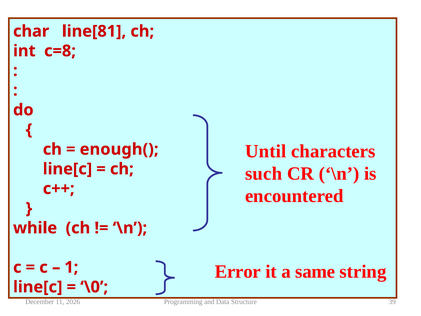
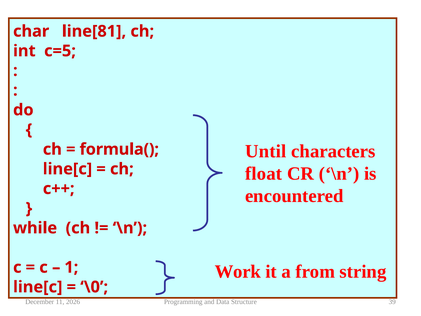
c=8: c=8 -> c=5 (60, 51)
enough(: enough( -> formula( (119, 149)
such: such -> float (264, 174)
Error: Error -> Work (238, 272)
same: same -> from (315, 272)
